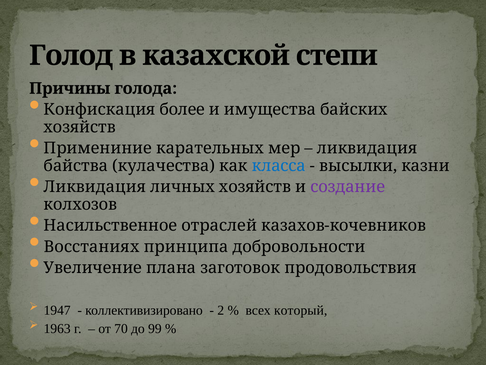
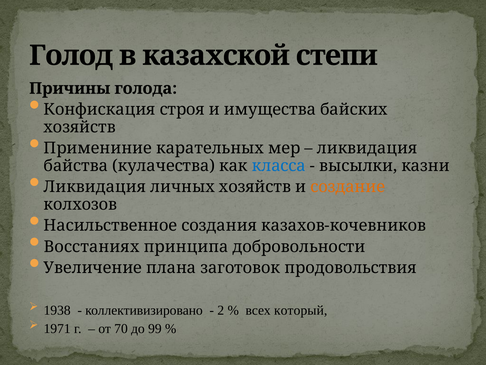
более: более -> строя (182, 109)
создание colour: purple -> orange (348, 187)
отраслей: отраслей -> создания (219, 225)
1947: 1947 -> 1938 (57, 310)
1963: 1963 -> 1971 (57, 328)
